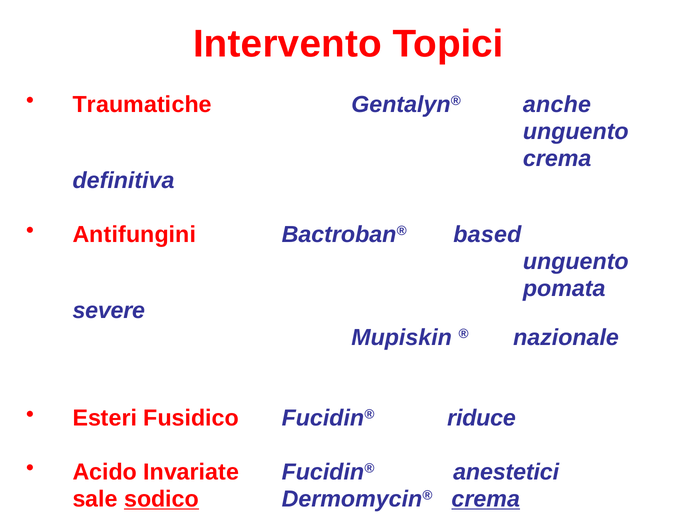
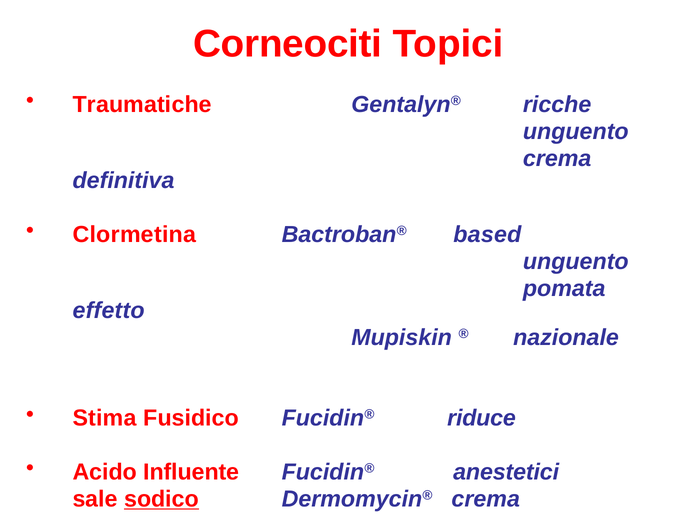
Intervento: Intervento -> Corneociti (288, 44)
anche: anche -> ricche (557, 105)
Antifungini: Antifungini -> Clormetina (134, 235)
severe: severe -> effetto (109, 311)
Esteri: Esteri -> Stima (105, 419)
Invariate: Invariate -> Influente (191, 473)
crema underline: present -> none (486, 500)
